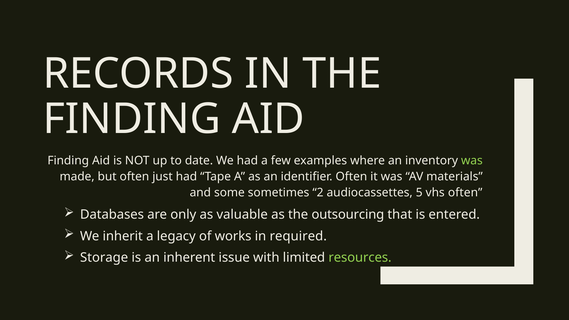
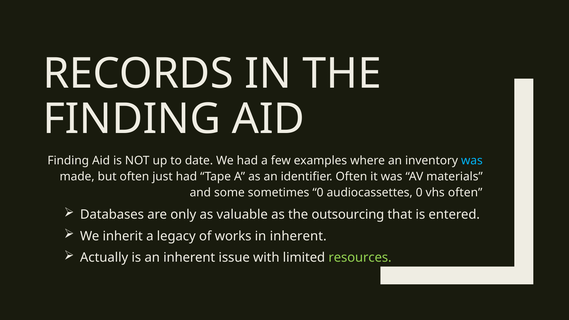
was colour: light green -> light blue (472, 161)
sometimes 2: 2 -> 0 (318, 192)
audiocassettes 5: 5 -> 0 (419, 192)
in required: required -> inherent (298, 236)
Storage: Storage -> Actually (104, 258)
